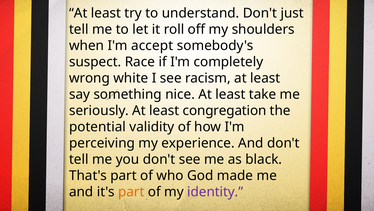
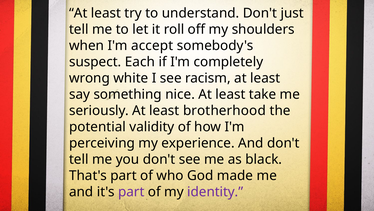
Race: Race -> Each (140, 62)
congregation: congregation -> brotherhood (224, 110)
part colour: orange -> purple (131, 191)
